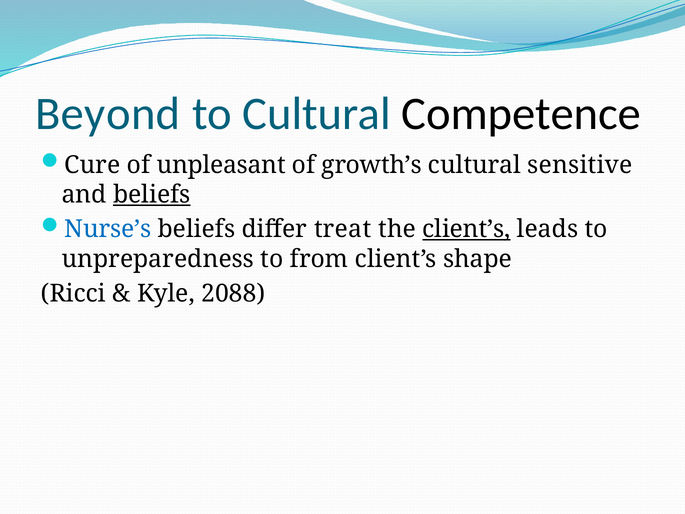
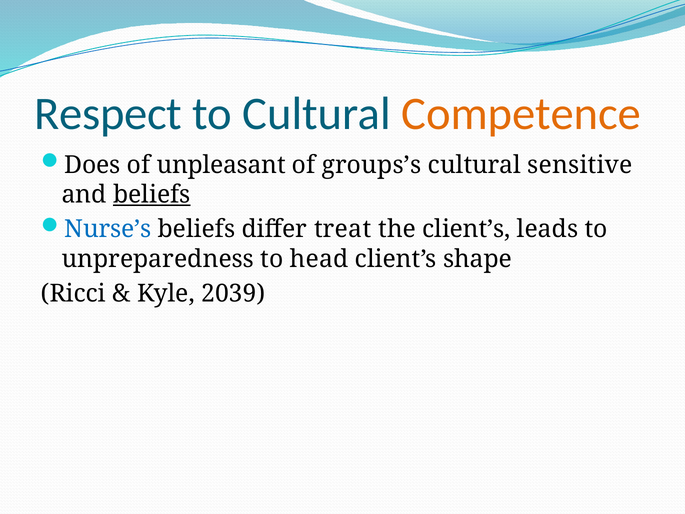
Beyond: Beyond -> Respect (108, 114)
Competence colour: black -> orange (521, 114)
Cure: Cure -> Does (93, 165)
growth’s: growth’s -> groups’s (372, 165)
client’s underline: present -> none (467, 229)
from: from -> head (319, 259)
2088: 2088 -> 2039 (233, 293)
